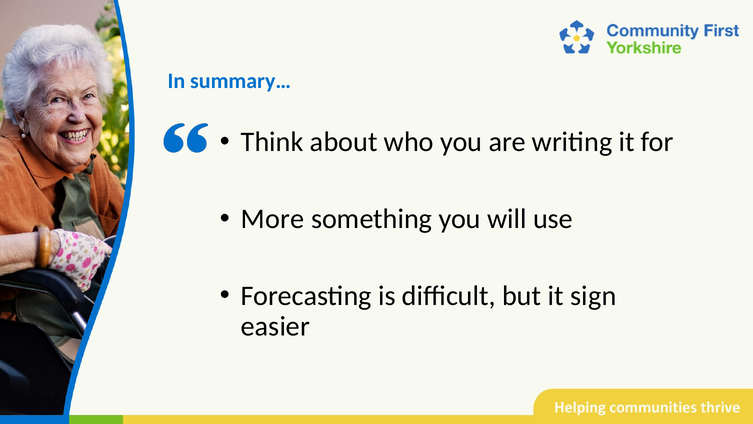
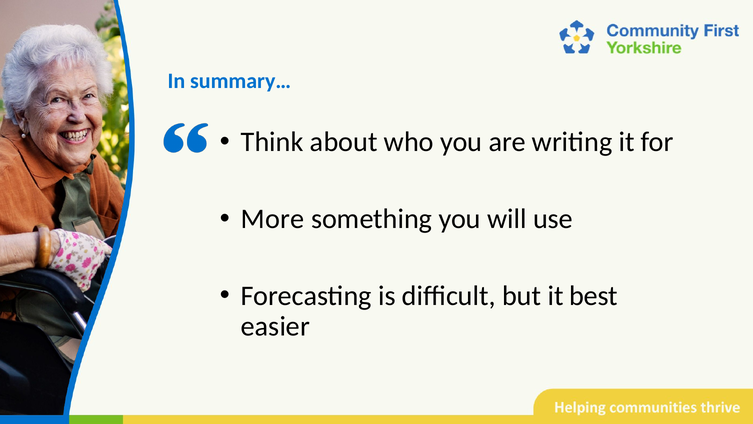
sign: sign -> best (594, 295)
